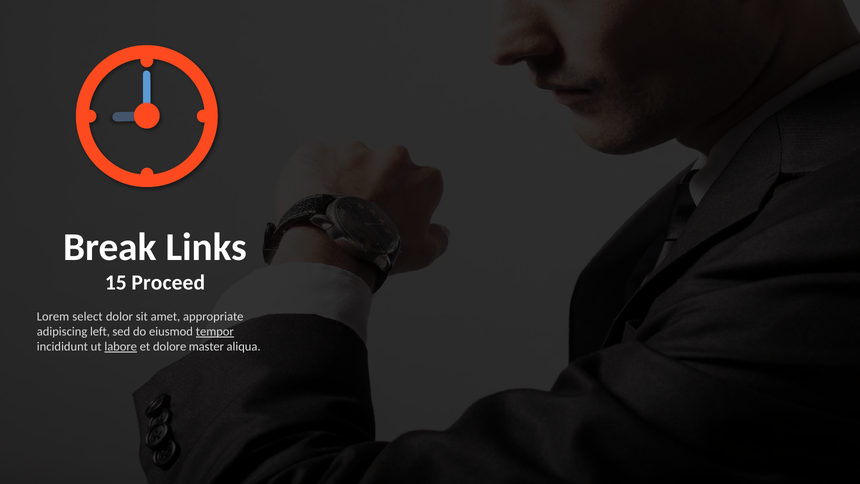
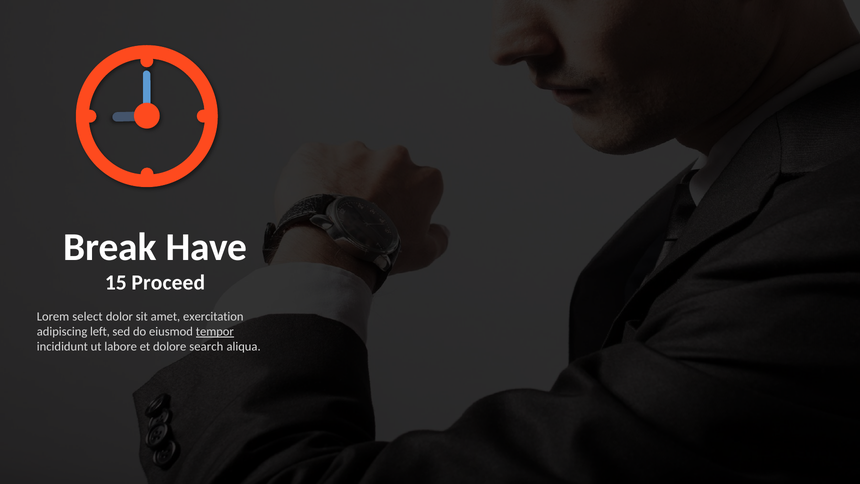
Links: Links -> Have (207, 247)
appropriate: appropriate -> exercitation (213, 316)
labore underline: present -> none (121, 346)
master: master -> search (206, 346)
